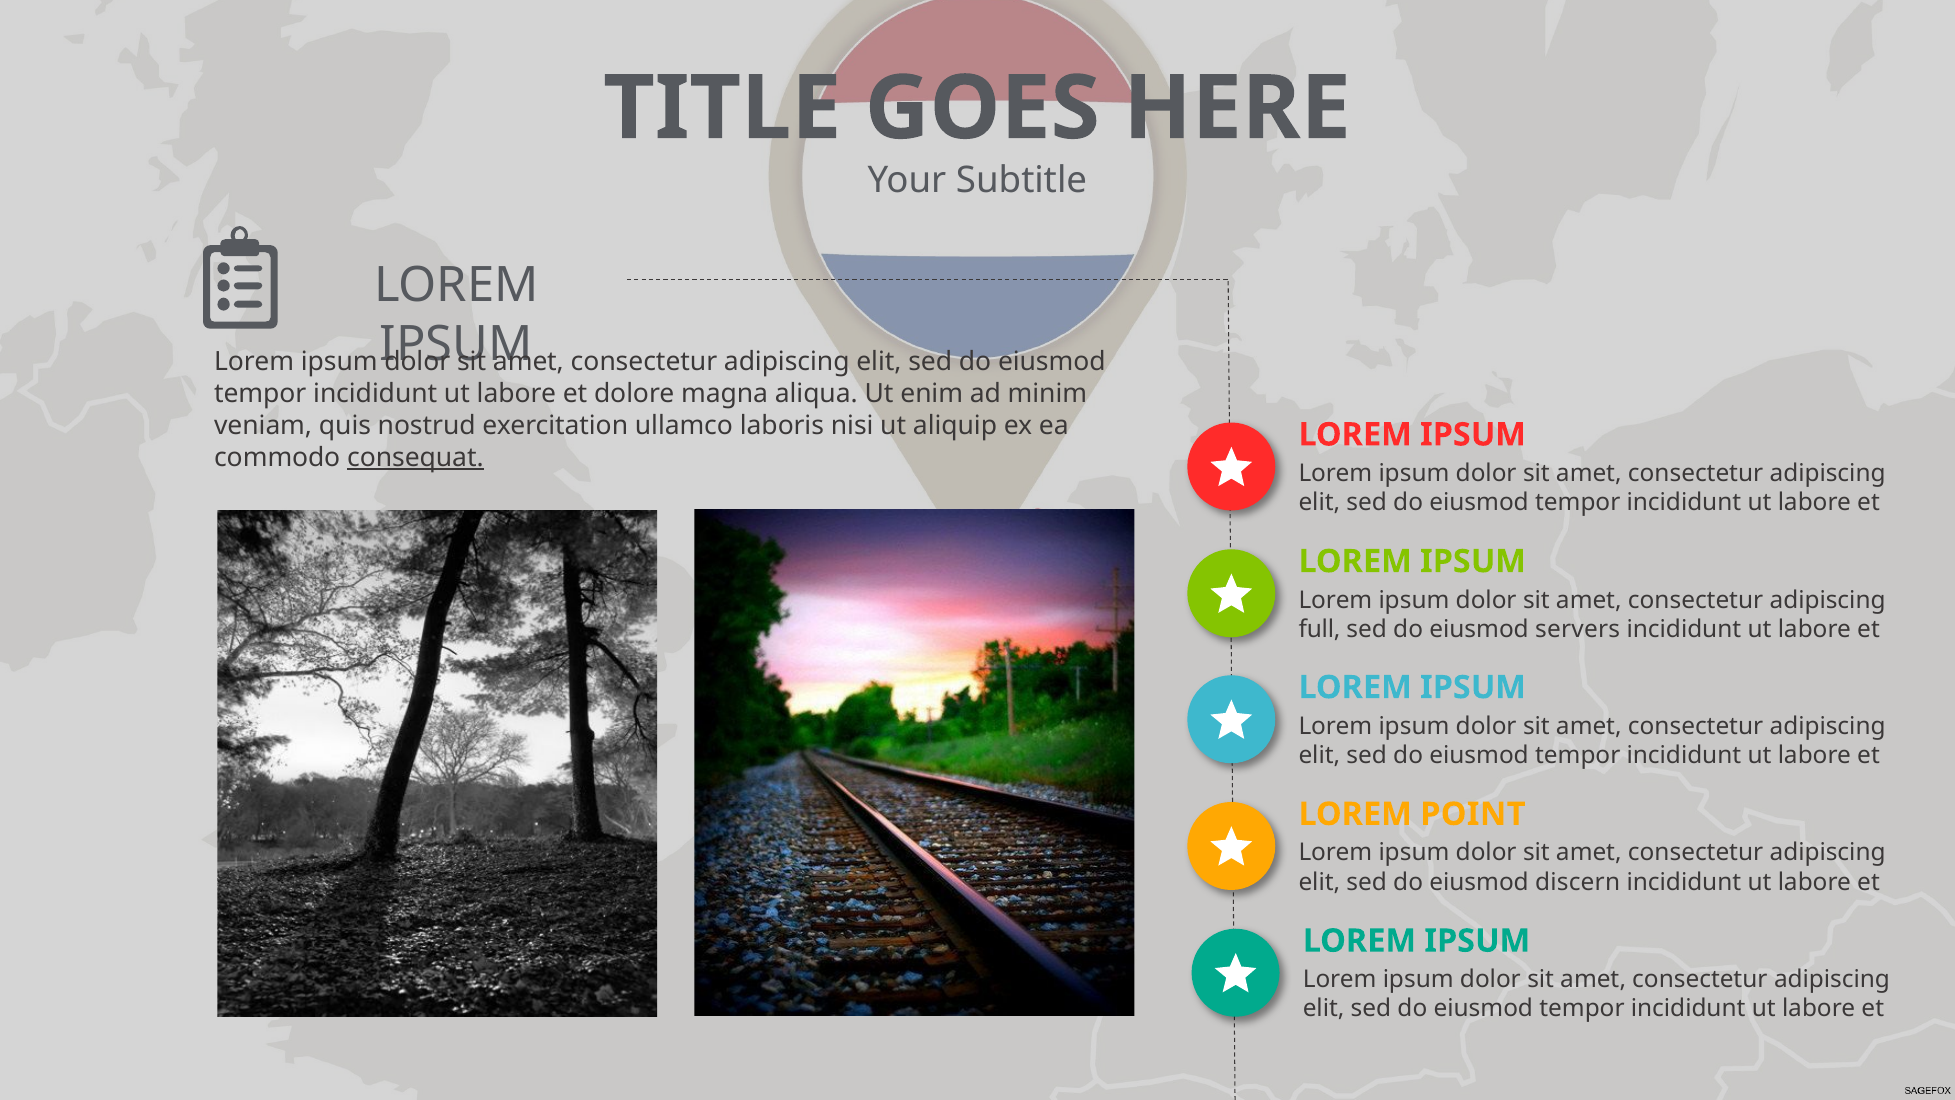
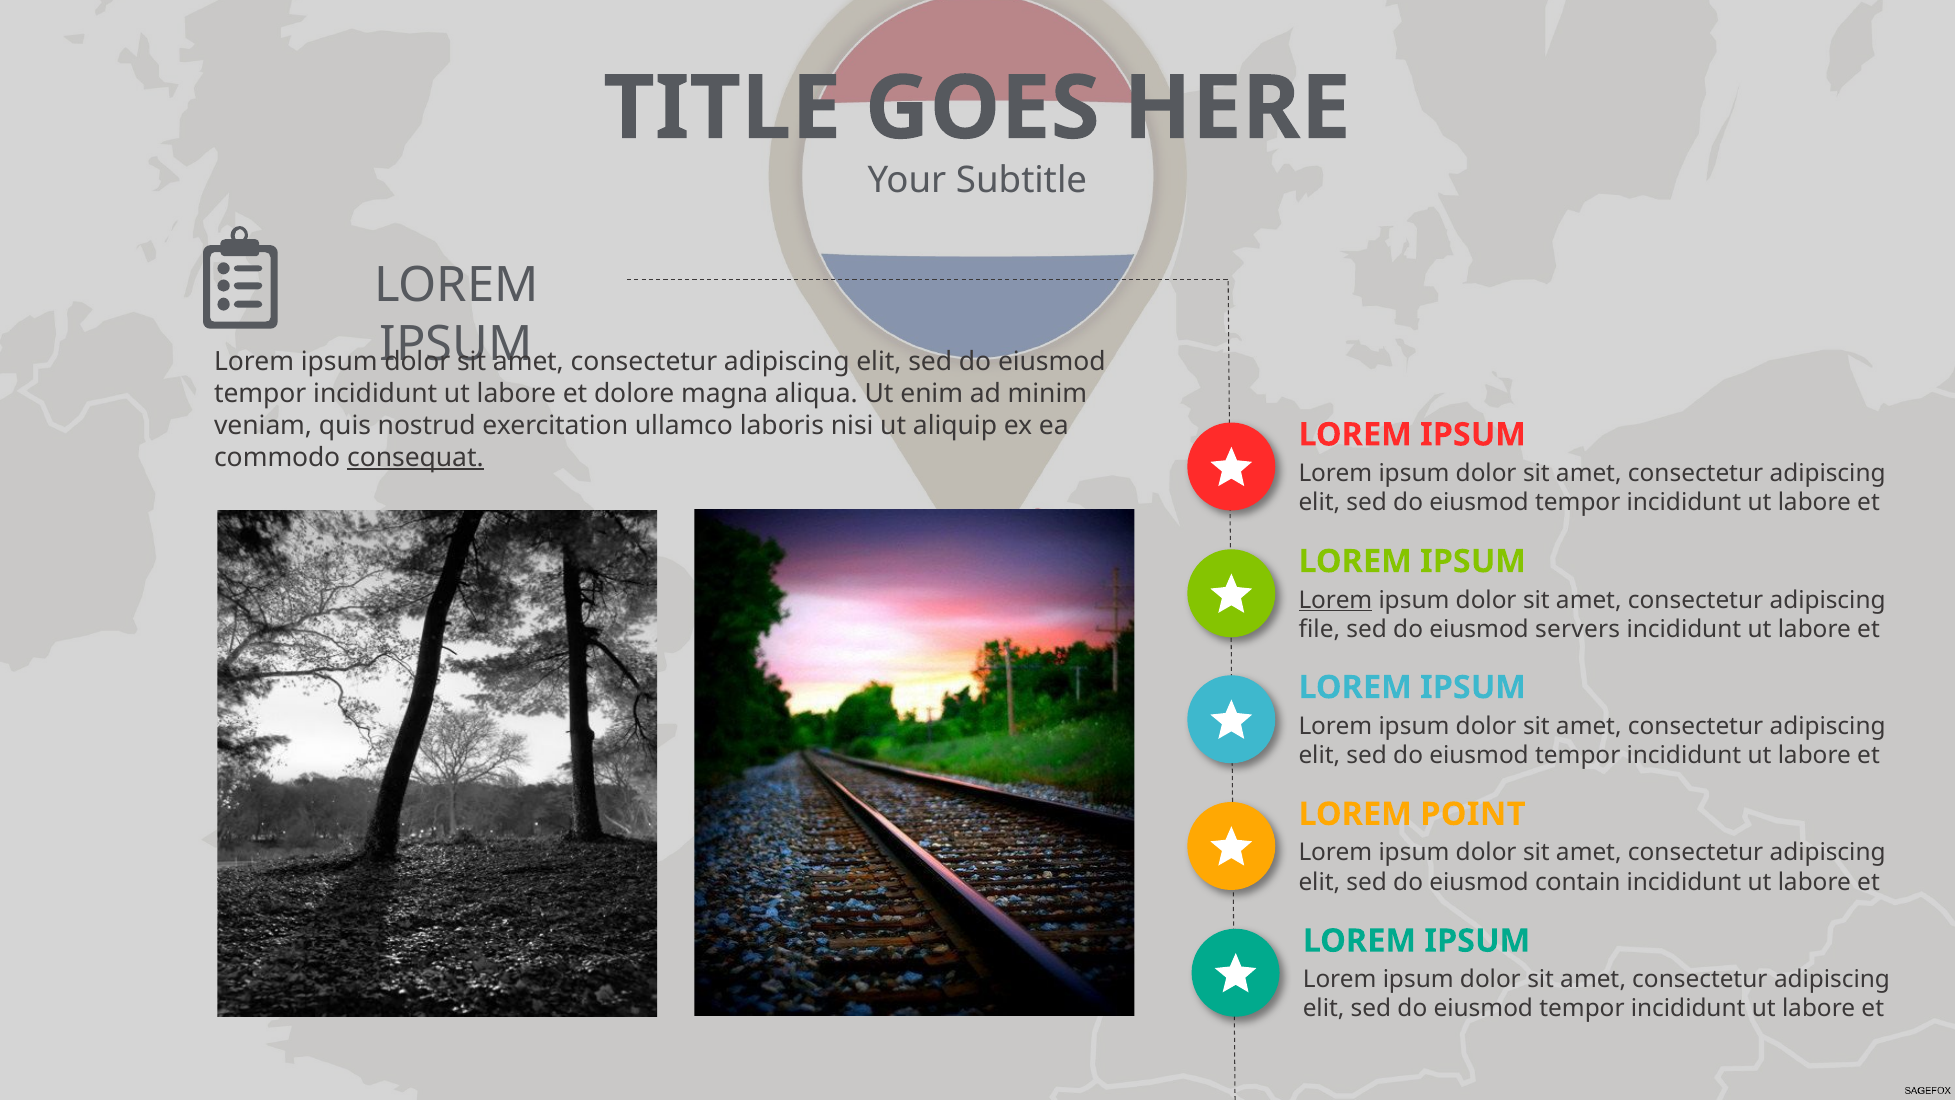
Lorem underline: none -> present (1335, 600)
full: full -> file (1319, 629)
discern: discern -> contain (1578, 882)
